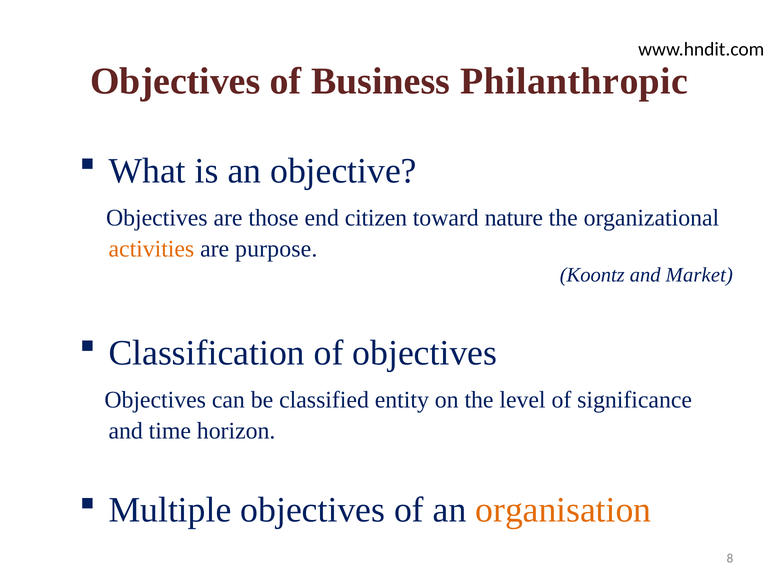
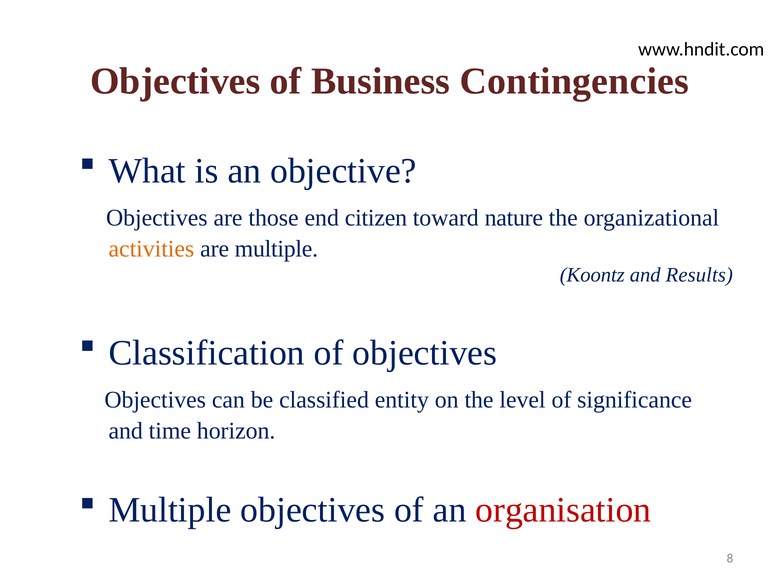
Philanthropic: Philanthropic -> Contingencies (574, 81)
are purpose: purpose -> multiple (276, 249)
Market: Market -> Results (699, 275)
organisation colour: orange -> red (563, 510)
